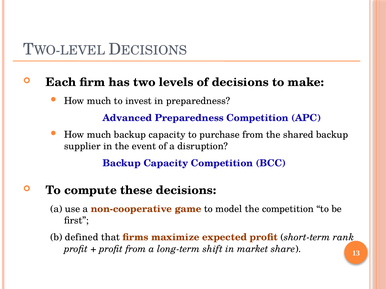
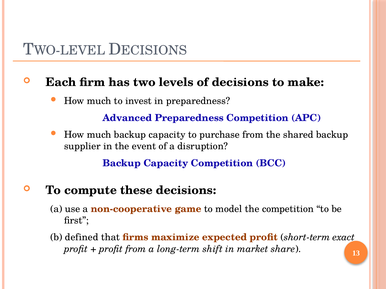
rank: rank -> exact (344, 238)
